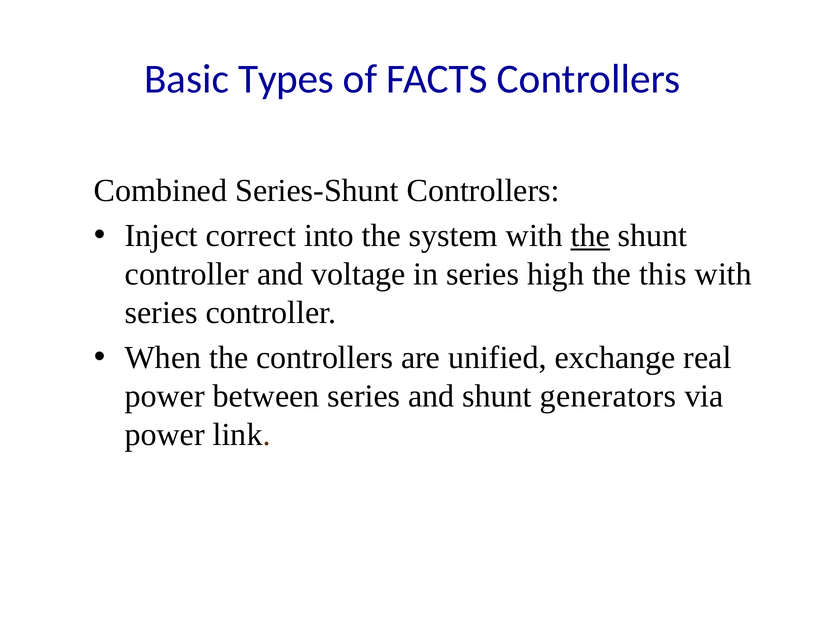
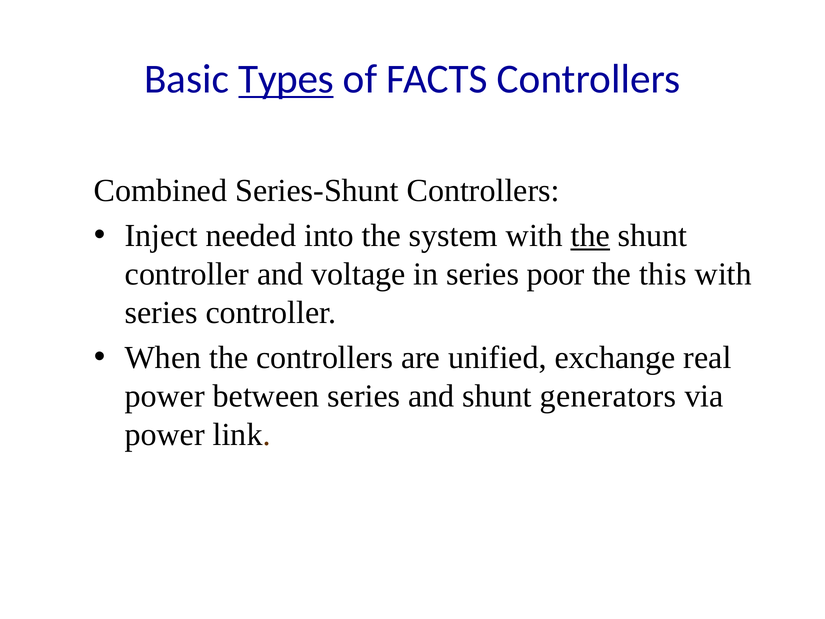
Types underline: none -> present (286, 79)
correct: correct -> needed (251, 236)
high: high -> poor (556, 274)
